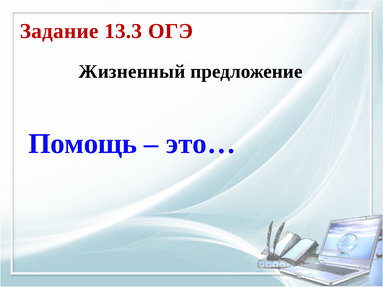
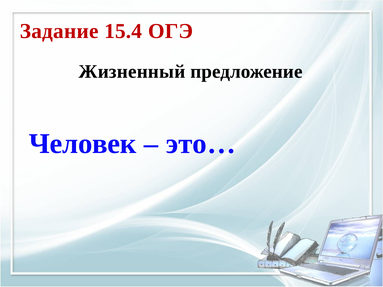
13.3: 13.3 -> 15.4 (123, 31)
Помощь: Помощь -> Человек (83, 144)
